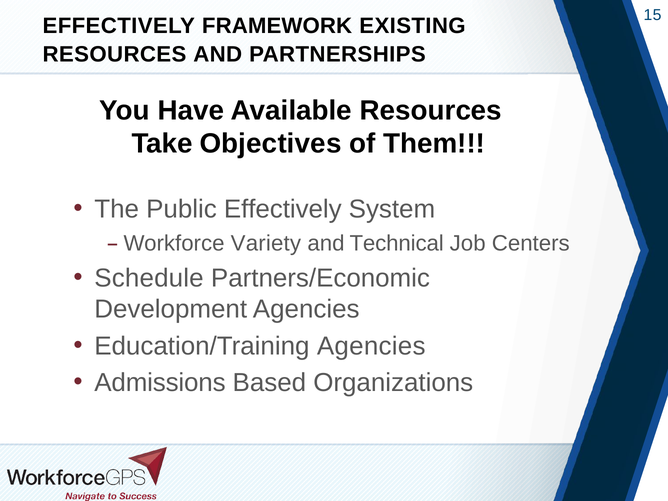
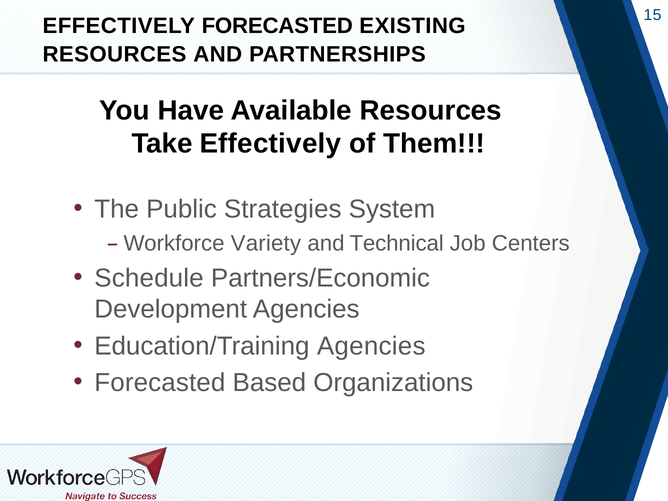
EFFECTIVELY FRAMEWORK: FRAMEWORK -> FORECASTED (277, 26)
Take Objectives: Objectives -> Effectively (270, 144)
Public Effectively: Effectively -> Strategies (283, 209)
Admissions: Admissions -> Forecasted (160, 383)
